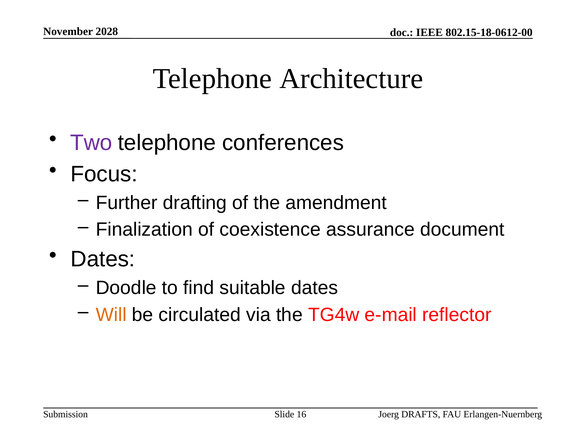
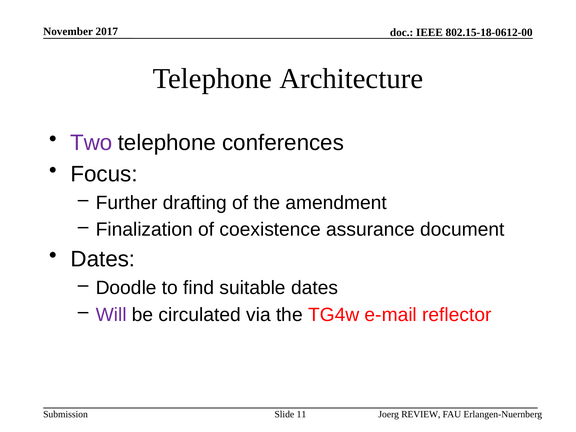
2028: 2028 -> 2017 (107, 31)
Will colour: orange -> purple (111, 315)
16: 16 -> 11 (301, 414)
DRAFTS: DRAFTS -> REVIEW (421, 414)
